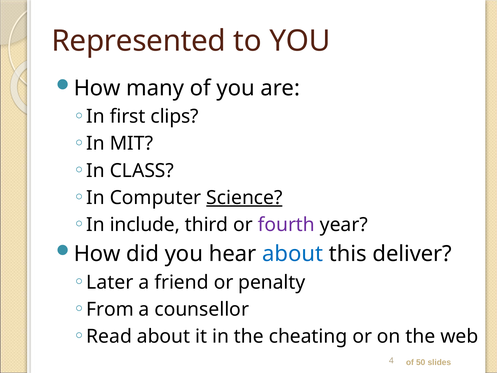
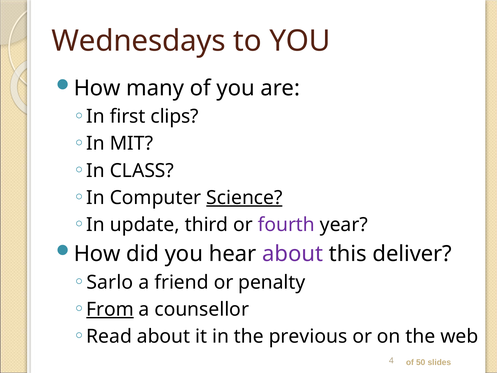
Represented: Represented -> Wednesdays (139, 41)
include: include -> update (145, 225)
about colour: blue -> purple (293, 254)
Later: Later -> Sarlo (110, 282)
From underline: none -> present (110, 309)
cheating: cheating -> previous (308, 336)
